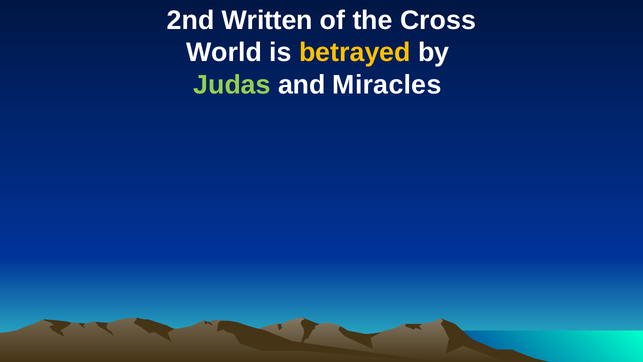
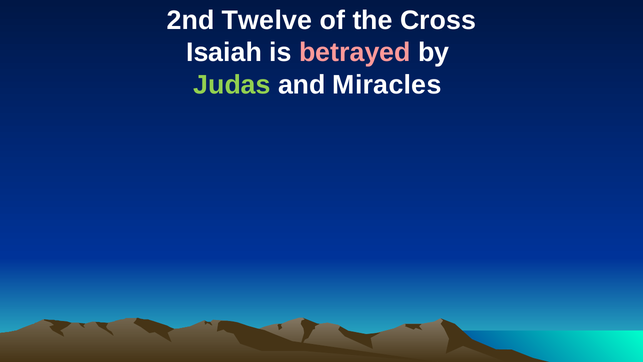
Written: Written -> Twelve (267, 20)
World: World -> Isaiah (224, 52)
betrayed colour: yellow -> pink (355, 52)
